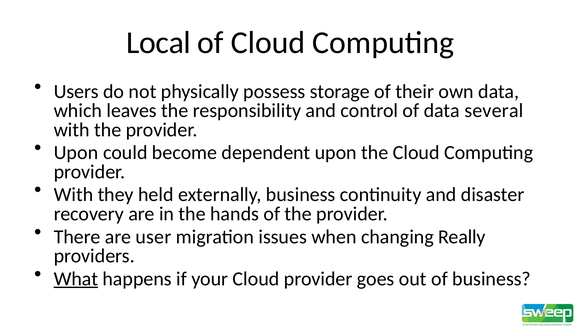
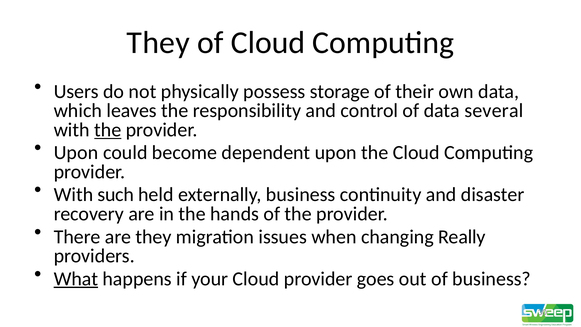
Local: Local -> They (158, 43)
the underline: none -> present (108, 130)
they: they -> such (116, 195)
are user: user -> they (154, 237)
